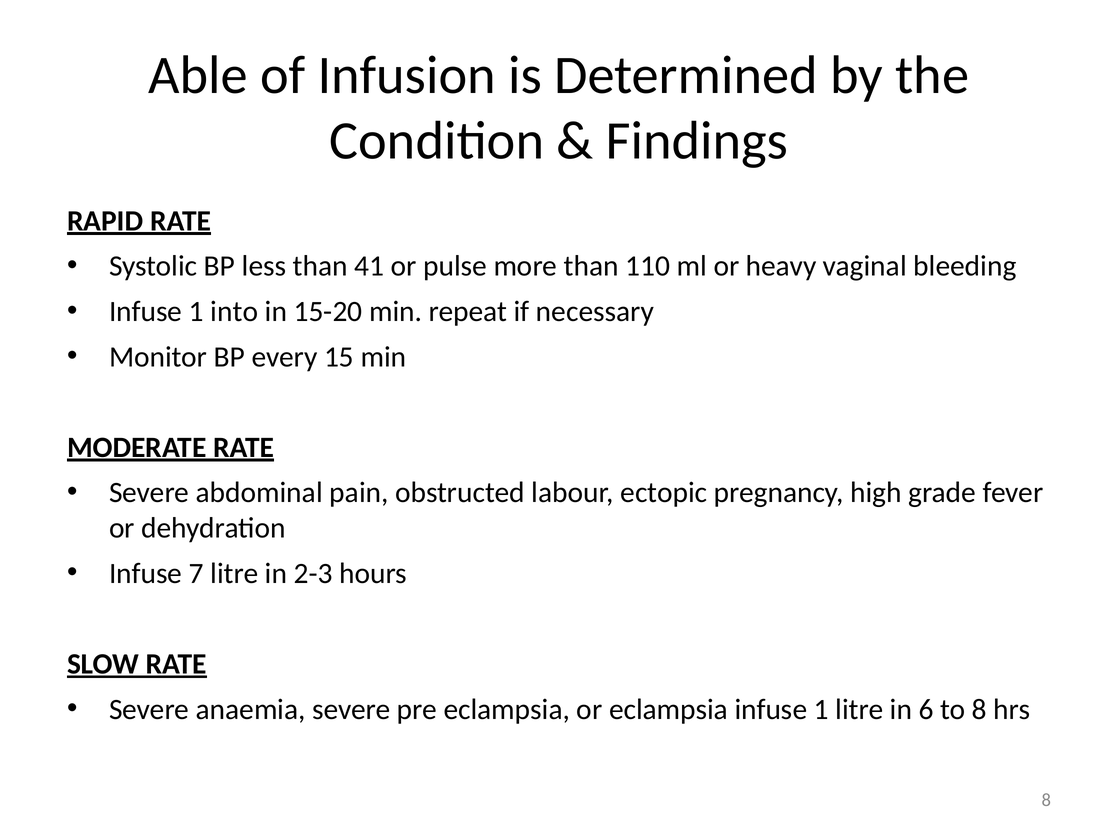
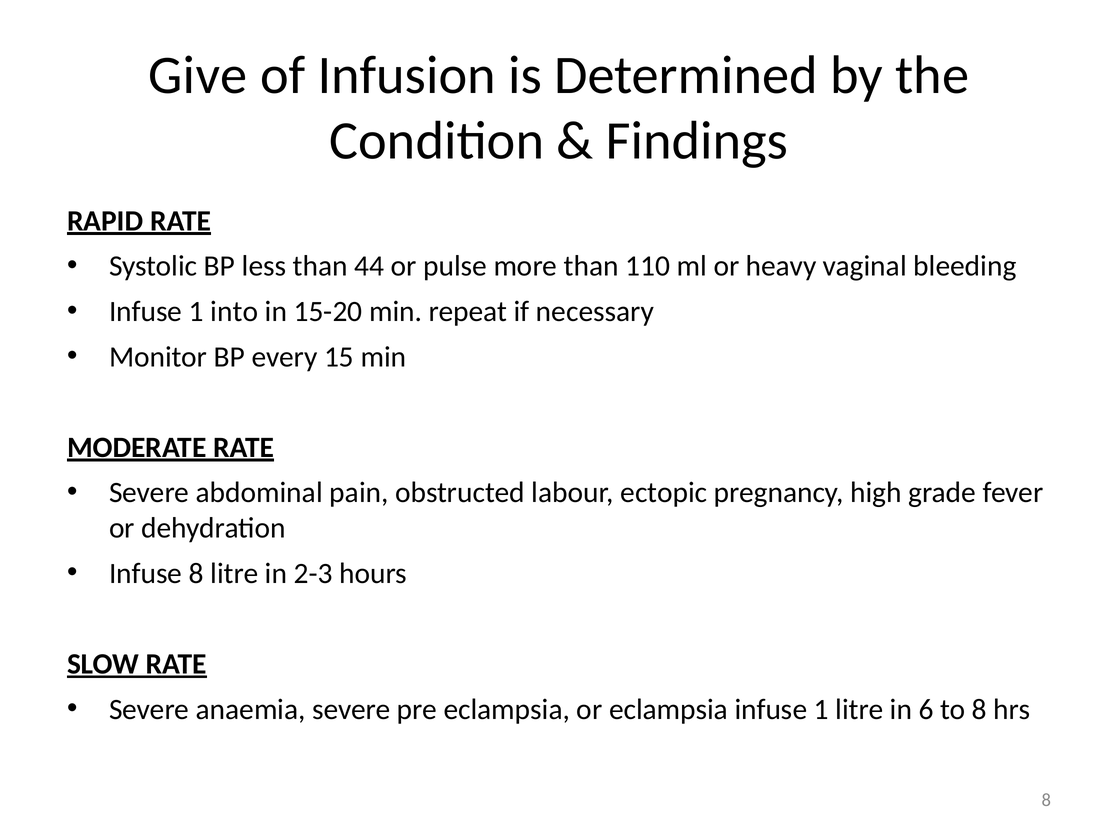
Able: Able -> Give (198, 76)
41: 41 -> 44 (369, 266)
Infuse 7: 7 -> 8 (196, 574)
